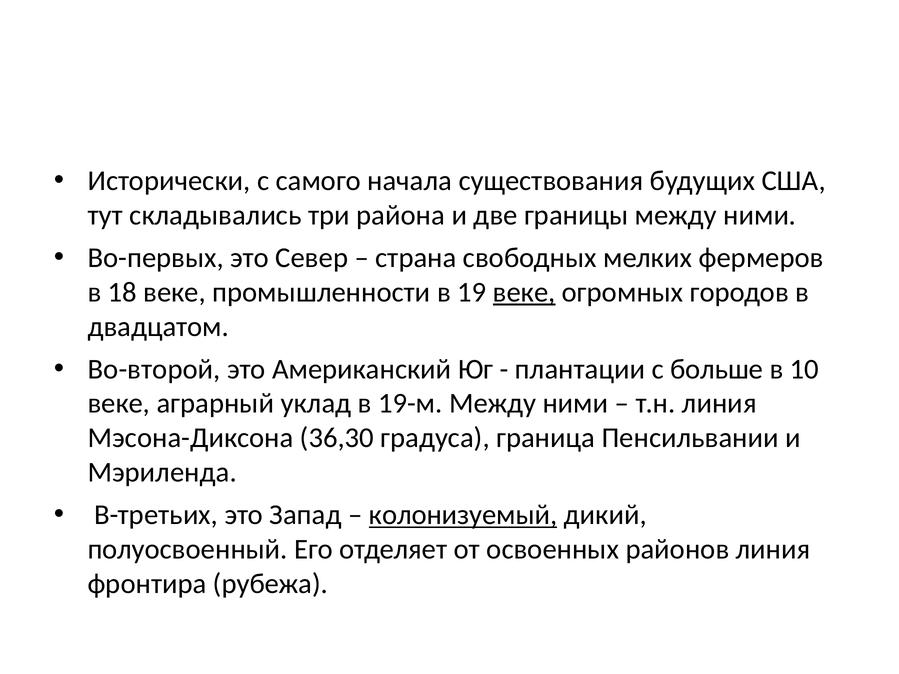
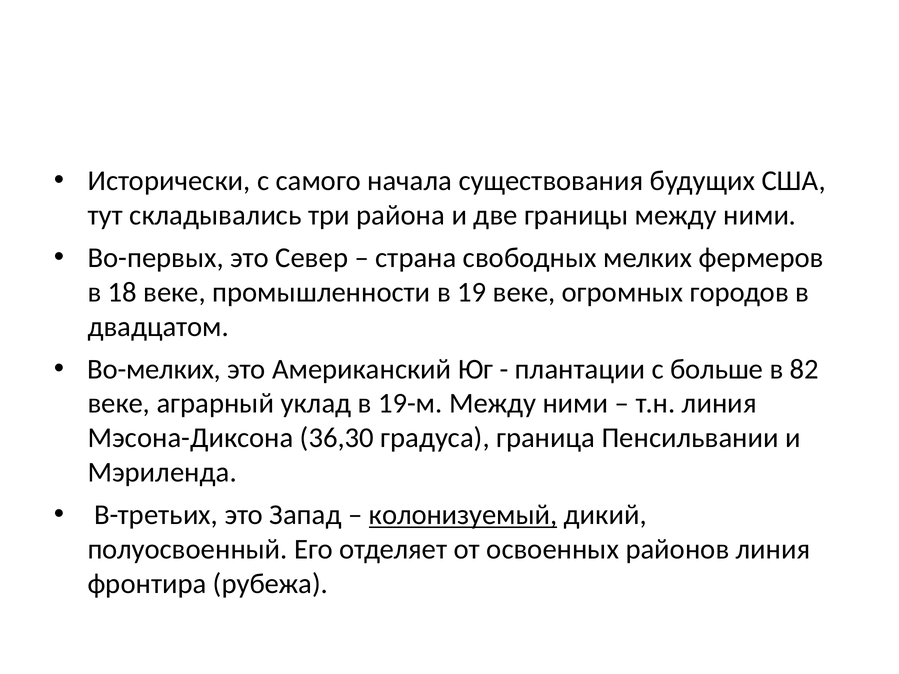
веке underline: present -> none (524, 292)
Во-второй: Во-второй -> Во-мелких (154, 369)
10: 10 -> 82 (804, 369)
